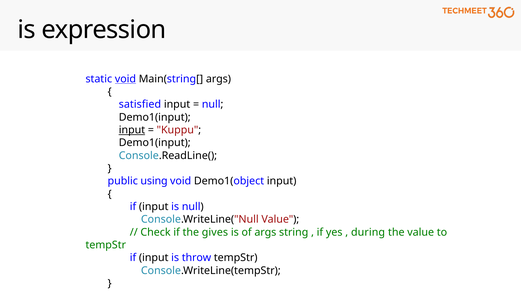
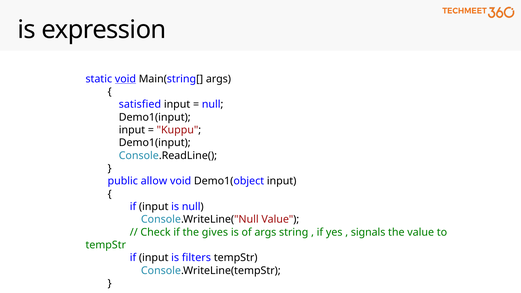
input underline: present -> none (132, 130)
using: using -> allow (154, 181)
during: during -> signals (368, 232)
throw: throw -> filters (196, 258)
